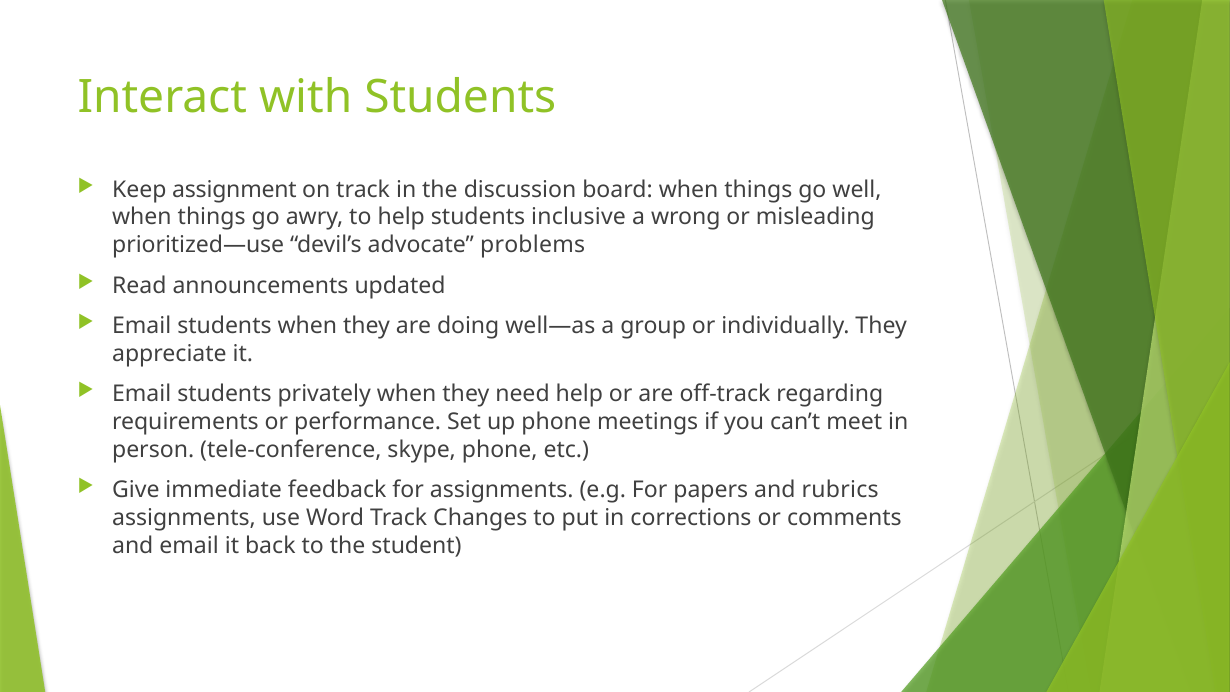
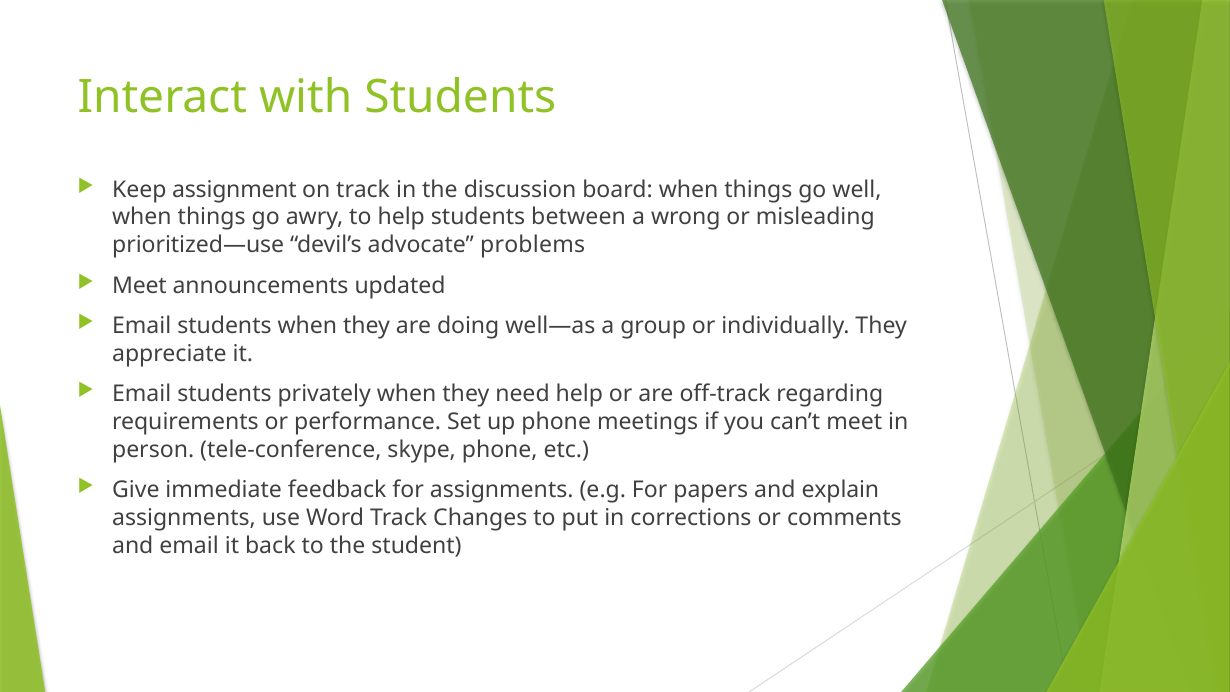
inclusive: inclusive -> between (579, 217)
Read: Read -> Meet (139, 285)
rubrics: rubrics -> explain (840, 490)
